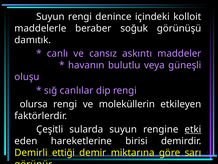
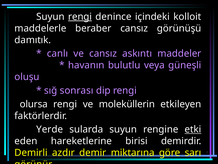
rengi underline: none -> present (80, 17)
beraber soğuk: soğuk -> cansız (134, 28)
canlılar: canlılar -> sonrası (77, 90)
Çeşitli: Çeşitli -> Yerde (50, 129)
ettiği: ettiği -> azdır (63, 152)
